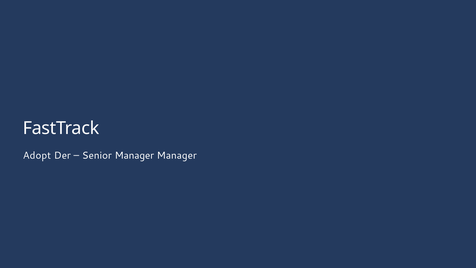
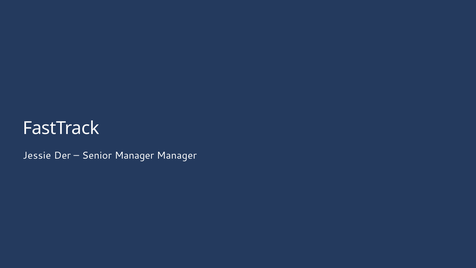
Adopt: Adopt -> Jessie (37, 155)
